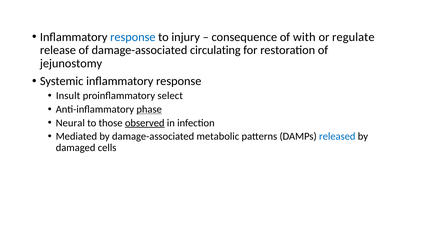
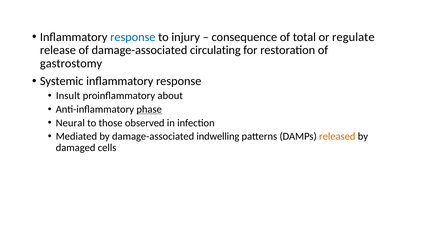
with: with -> total (304, 37)
jejunostomy: jejunostomy -> gastrostomy (71, 63)
select: select -> about (170, 96)
observed underline: present -> none (145, 123)
metabolic: metabolic -> indwelling (218, 136)
released colour: blue -> orange (337, 136)
